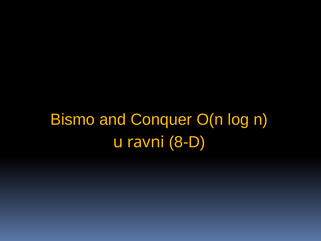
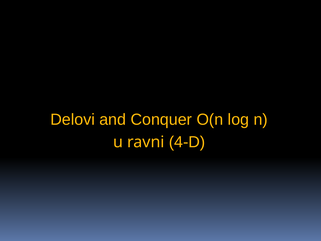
Bismo: Bismo -> Delovi (73, 119)
8-D: 8-D -> 4-D (187, 142)
